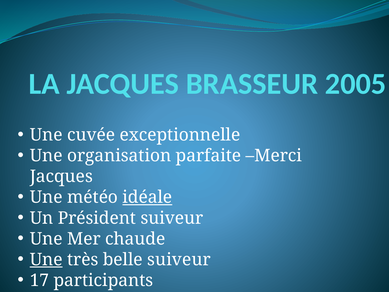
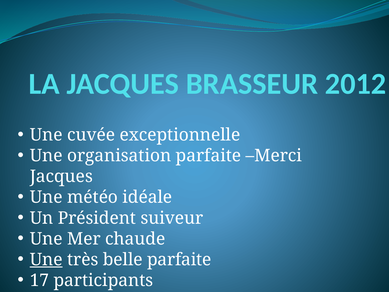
2005: 2005 -> 2012 (356, 84)
idéale underline: present -> none (147, 197)
belle suiveur: suiveur -> parfaite (179, 259)
